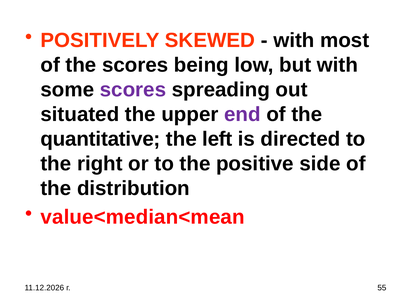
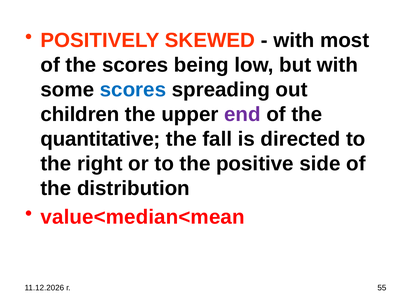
scores colour: purple -> blue (133, 90)
situated: situated -> children (80, 114)
left: left -> fall (217, 139)
